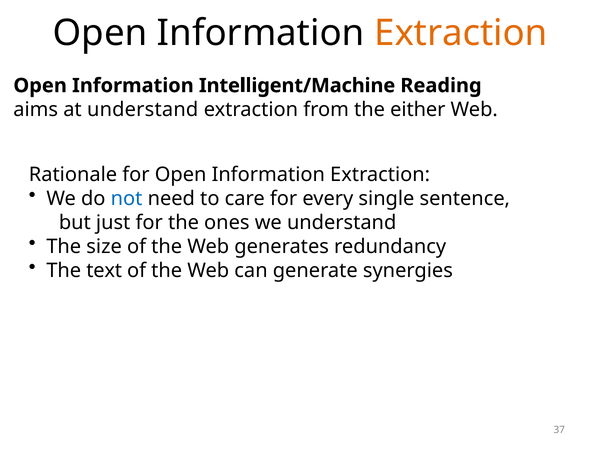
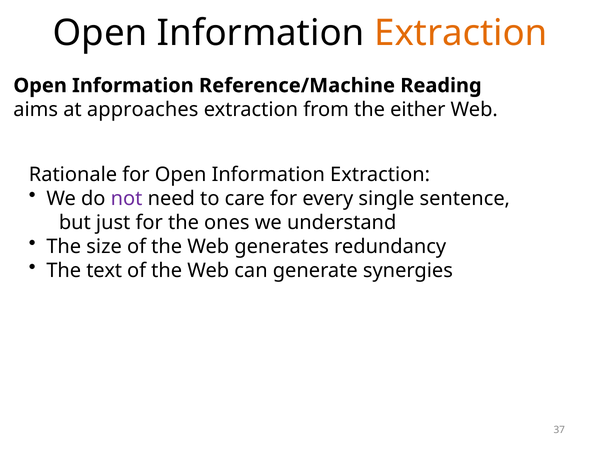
Intelligent/Machine: Intelligent/Machine -> Reference/Machine (297, 86)
at understand: understand -> approaches (143, 110)
not colour: blue -> purple (127, 198)
